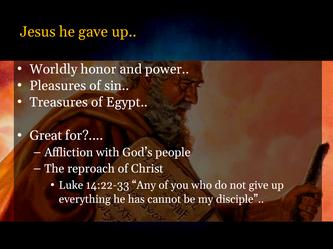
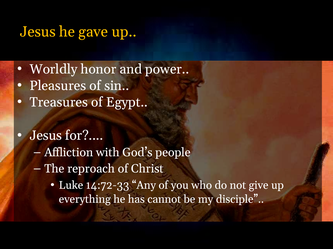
Great: Great -> Jesus (46, 136)
14:22-33: 14:22-33 -> 14:72-33 (107, 186)
